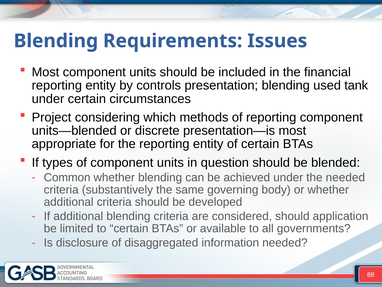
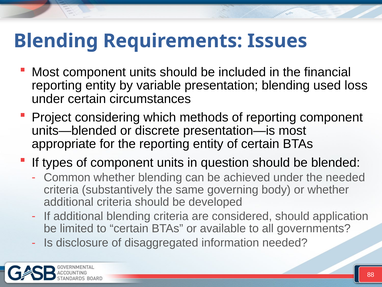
controls: controls -> variable (159, 85)
tank: tank -> loss (356, 85)
